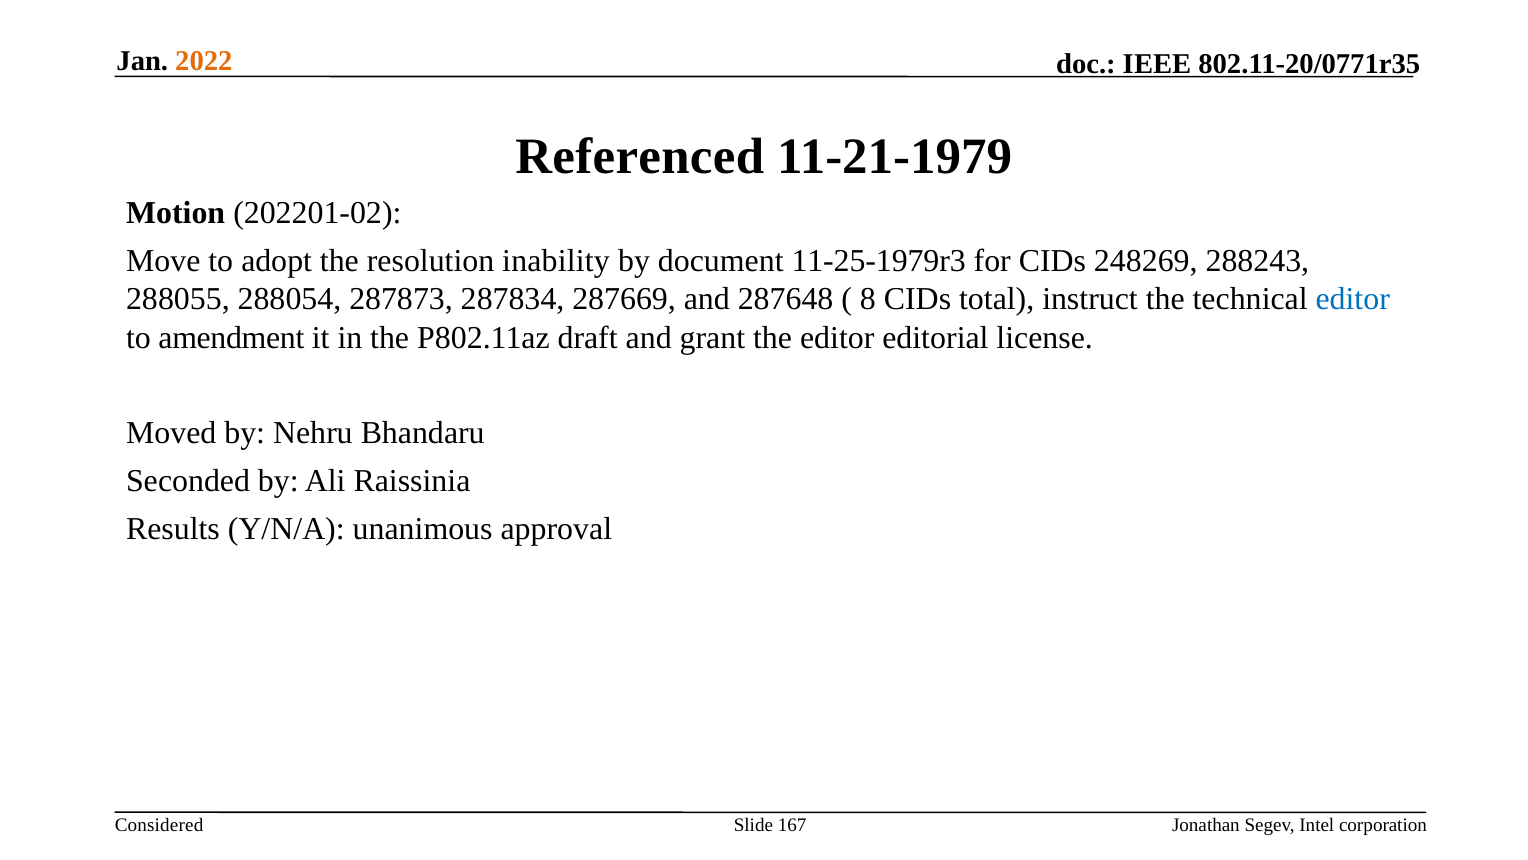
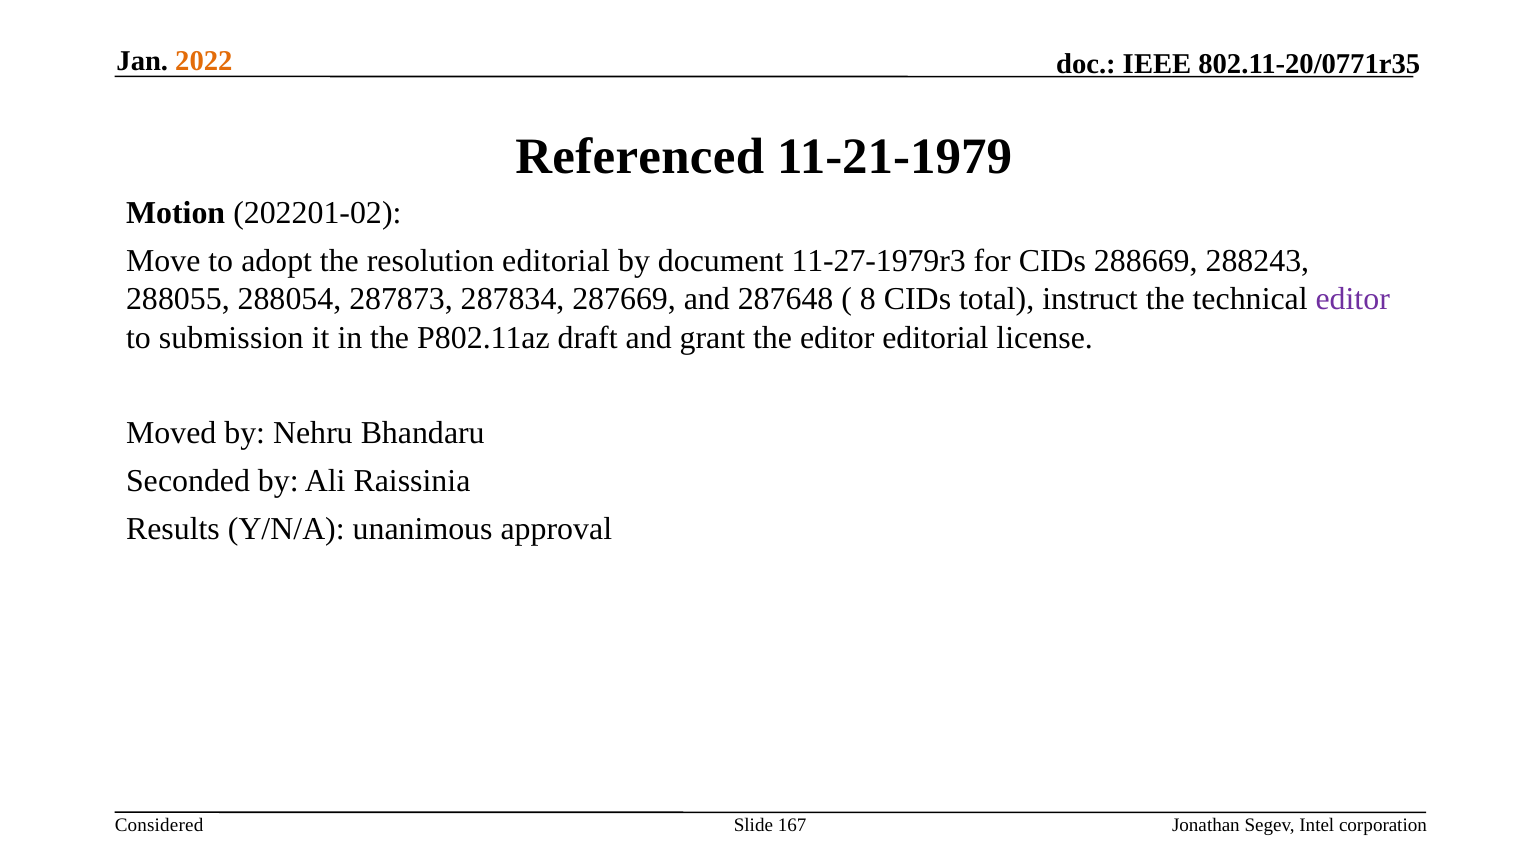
resolution inability: inability -> editorial (556, 261)
11-25-1979r3: 11-25-1979r3 -> 11-27-1979r3 (879, 261)
248269: 248269 -> 288669 (1146, 261)
editor colour: blue -> purple (1353, 299)
amendment: amendment -> submission (231, 337)
